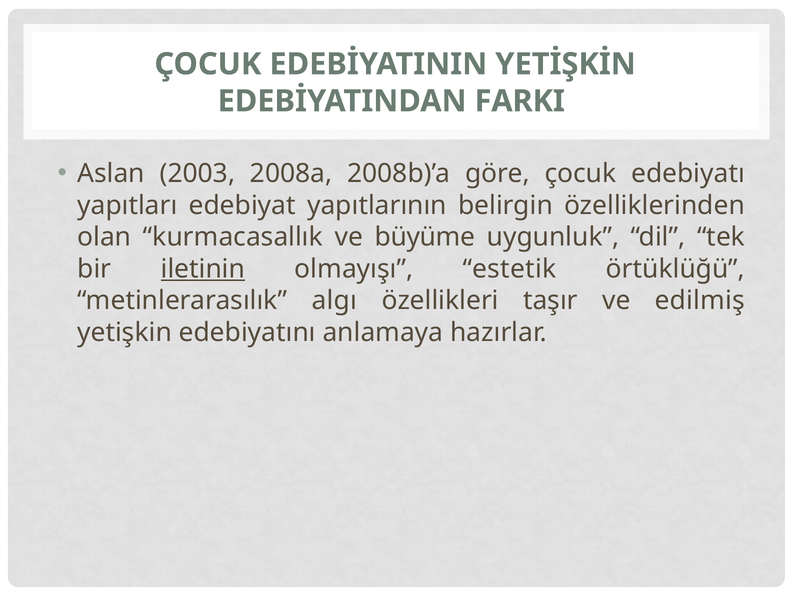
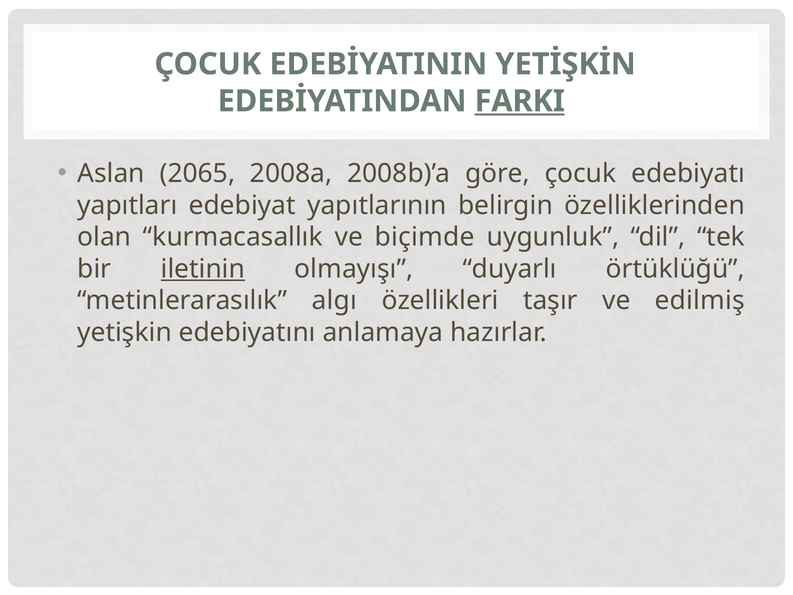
FARKI underline: none -> present (520, 101)
2003: 2003 -> 2065 (197, 174)
büyüme: büyüme -> biçimde (425, 237)
estetik: estetik -> duyarlı (510, 269)
